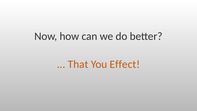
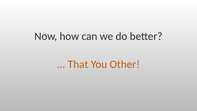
Effect: Effect -> Other (125, 64)
